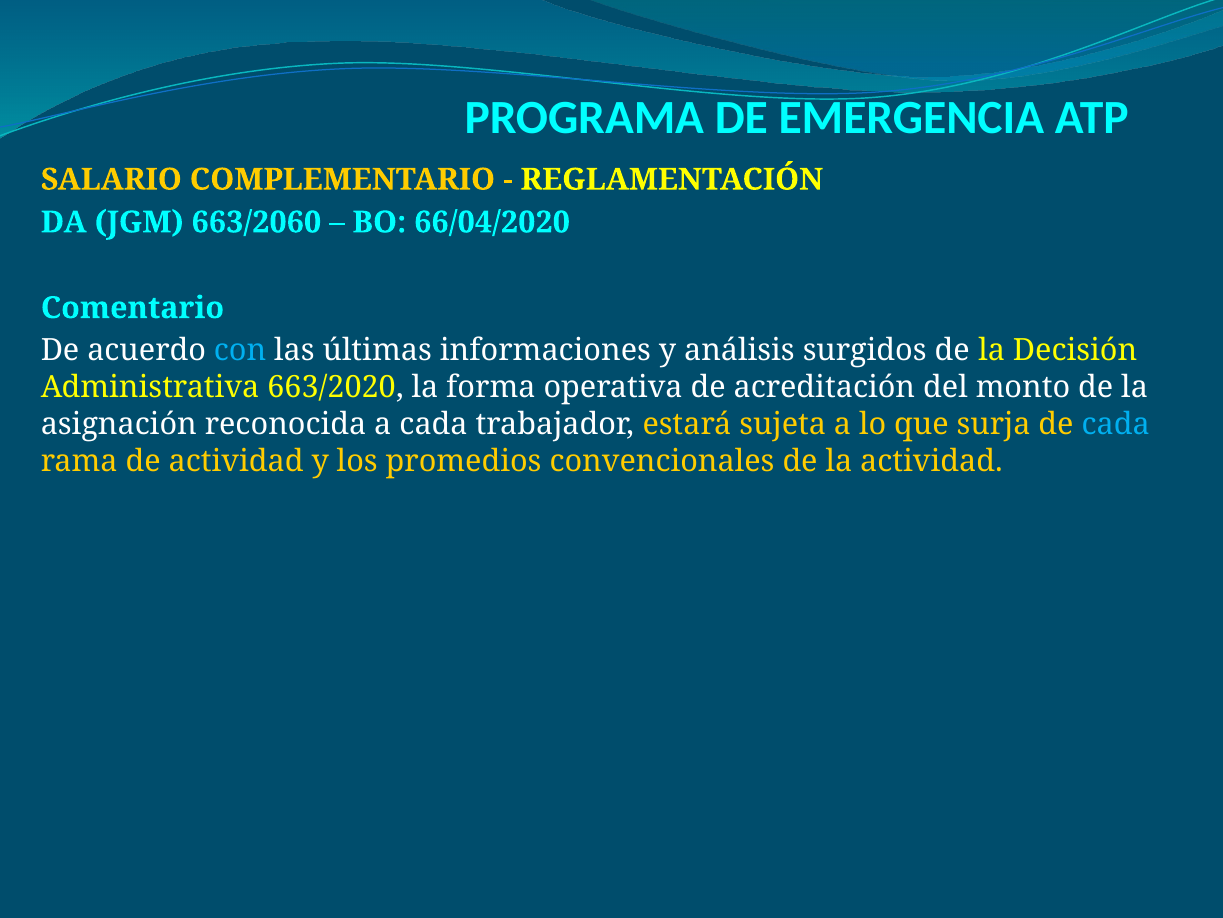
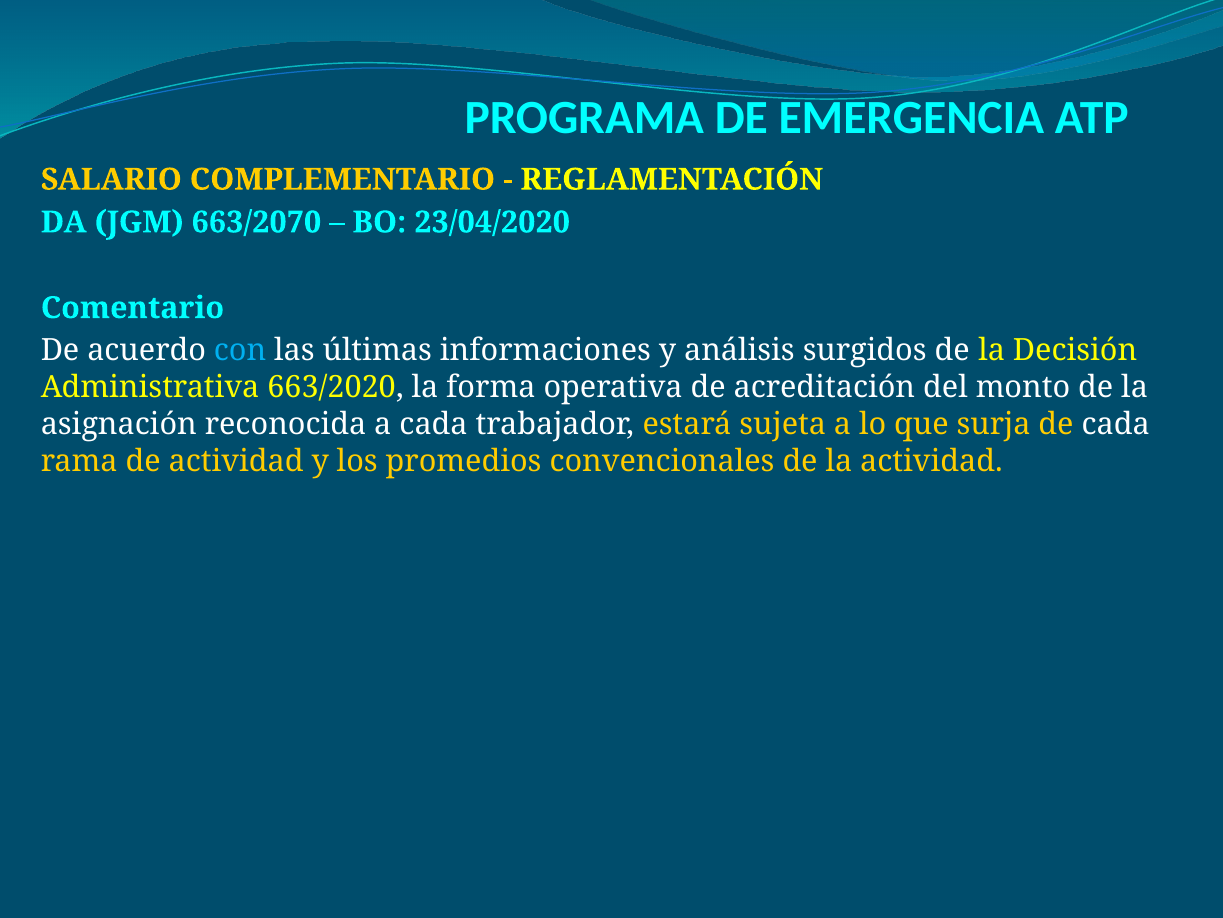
663/2060: 663/2060 -> 663/2070 (256, 222)
66/04/2020: 66/04/2020 -> 23/04/2020 (492, 222)
cada colour: light blue -> white (1116, 424)
